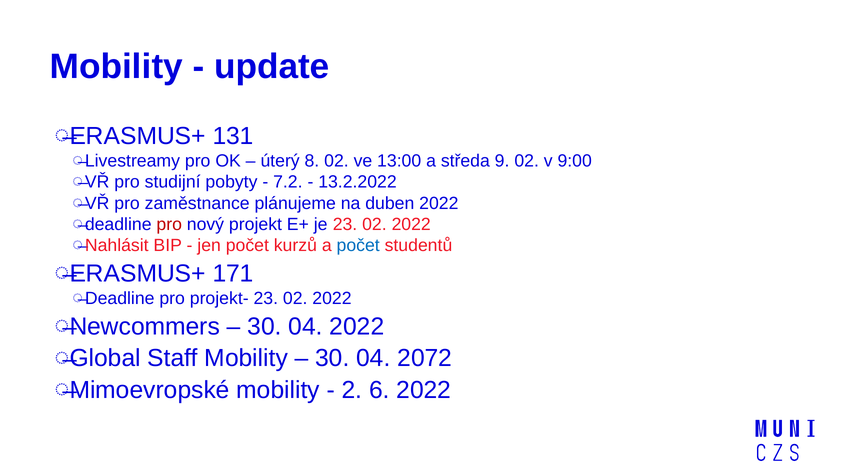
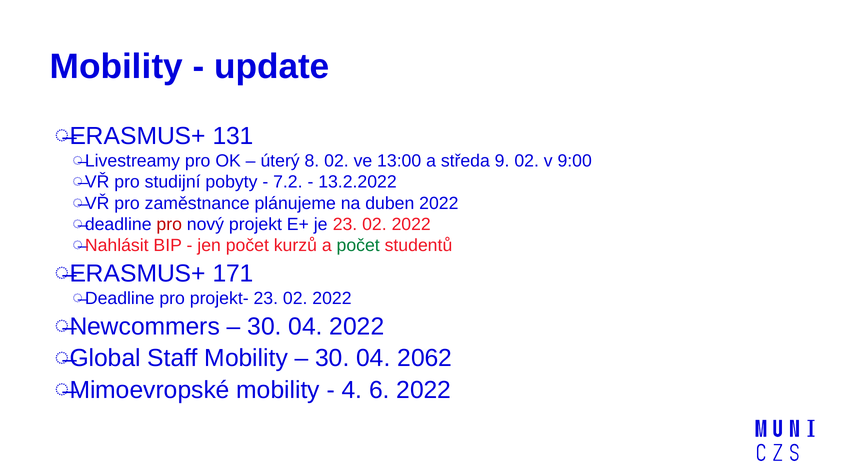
počet colour: blue -> green (358, 246)
2072: 2072 -> 2062 (425, 358)
2: 2 -> 4 (352, 390)
